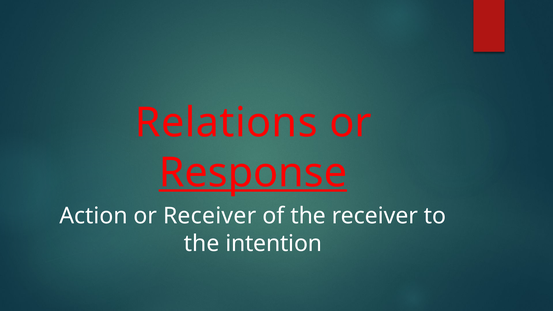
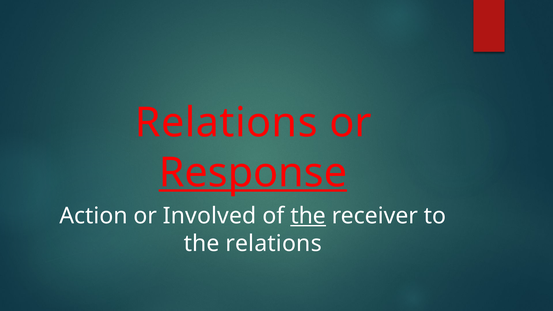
or Receiver: Receiver -> Involved (210, 216)
the underline: none -> present (308, 216)
the intention: intention -> relations (274, 244)
